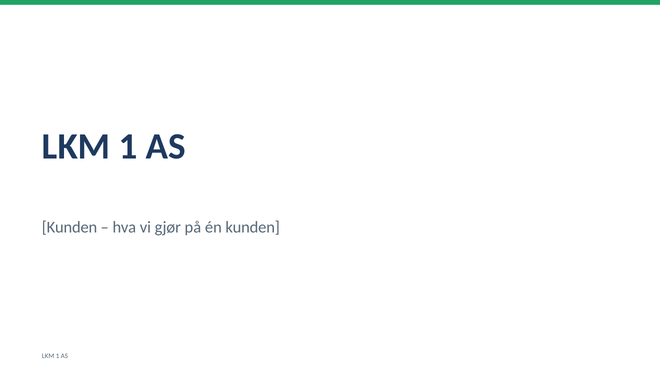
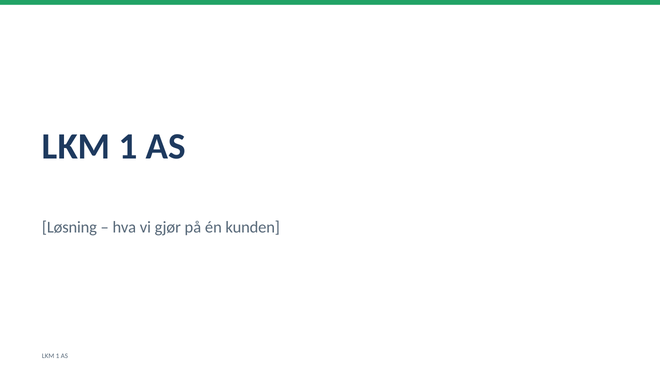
Kunden: Kunden -> Løsning (69, 227)
